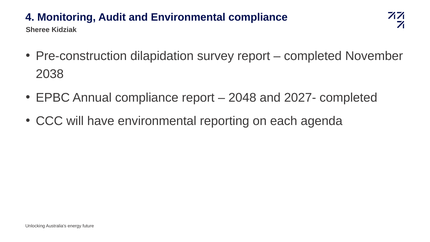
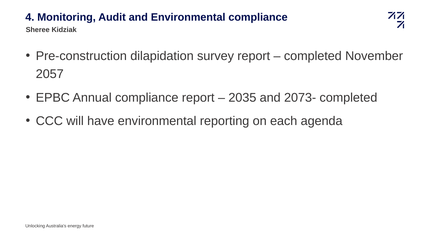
2038: 2038 -> 2057 (50, 74)
2048: 2048 -> 2035 (242, 98)
2027-: 2027- -> 2073- (300, 98)
